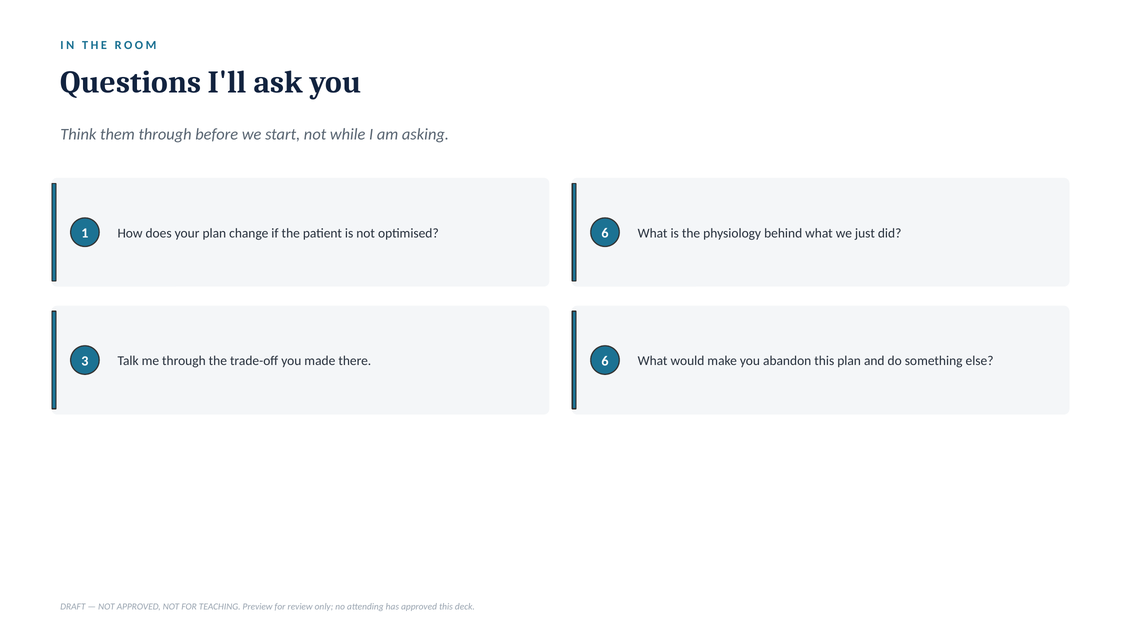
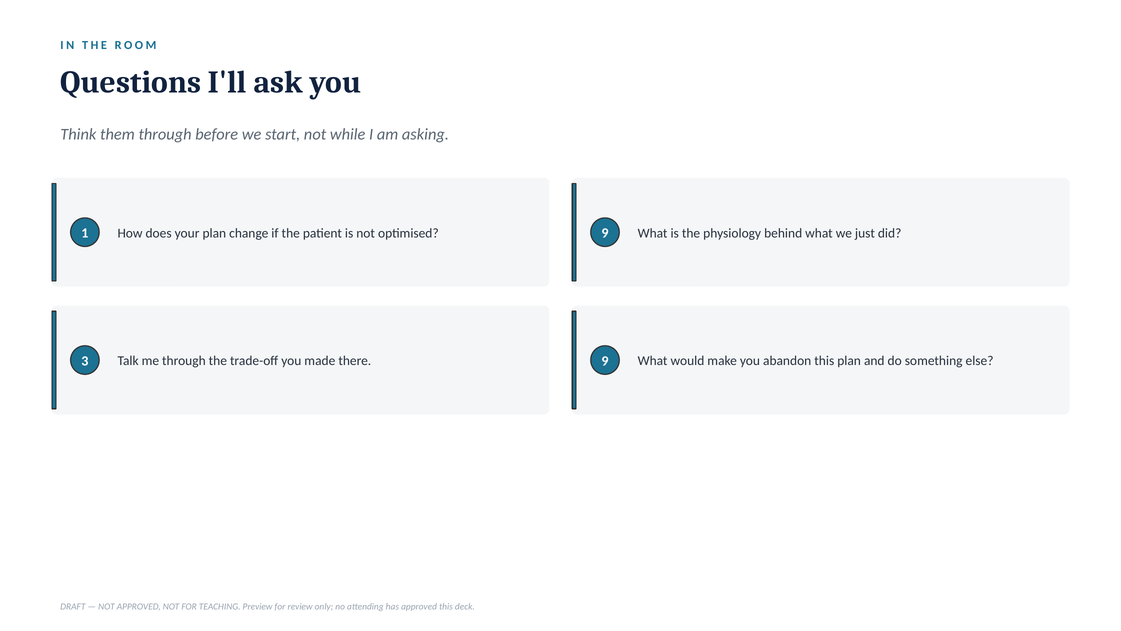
optimised 6: 6 -> 9 (605, 233)
there 6: 6 -> 9 (605, 361)
